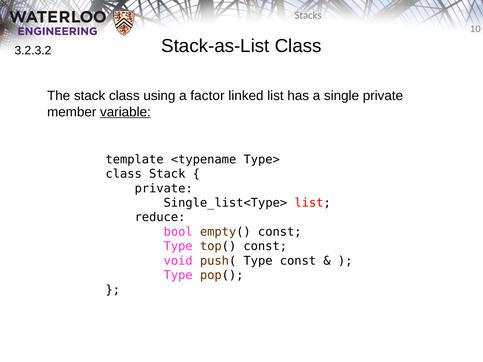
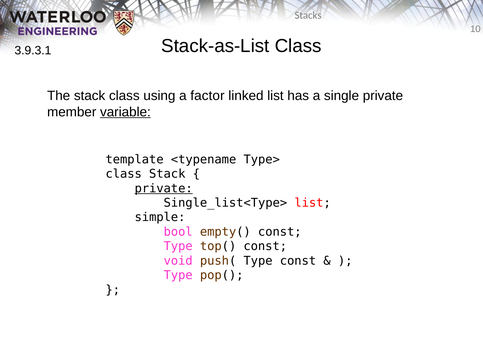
3.2.3.2: 3.2.3.2 -> 3.9.3.1 (33, 50)
private underline: none -> present (164, 189)
reduce: reduce -> simple (160, 217)
